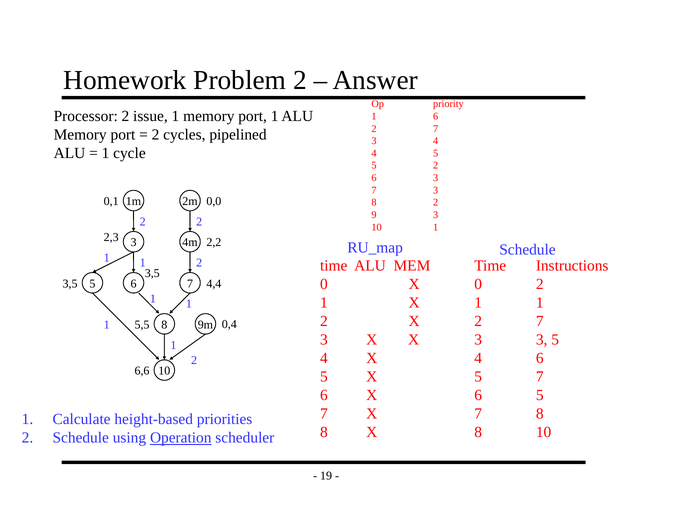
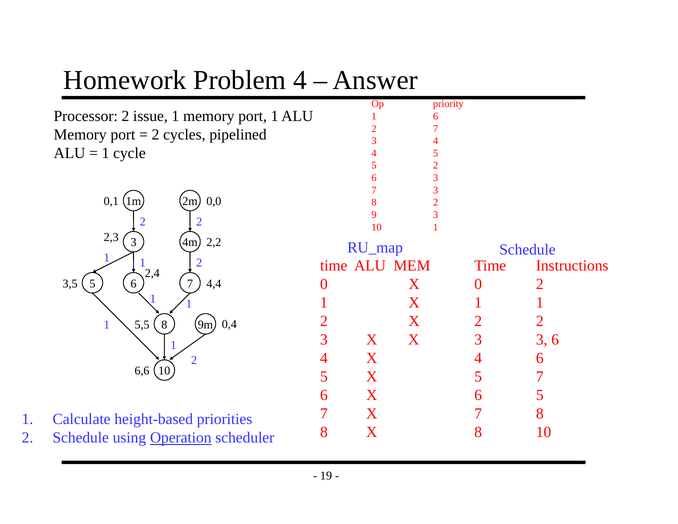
Problem 2: 2 -> 4 (300, 80)
3,5: 3,5 -> 2,4 (152, 273)
7: 7 -> 2 (540, 321)
3 3 5: 5 -> 6 (555, 340)
